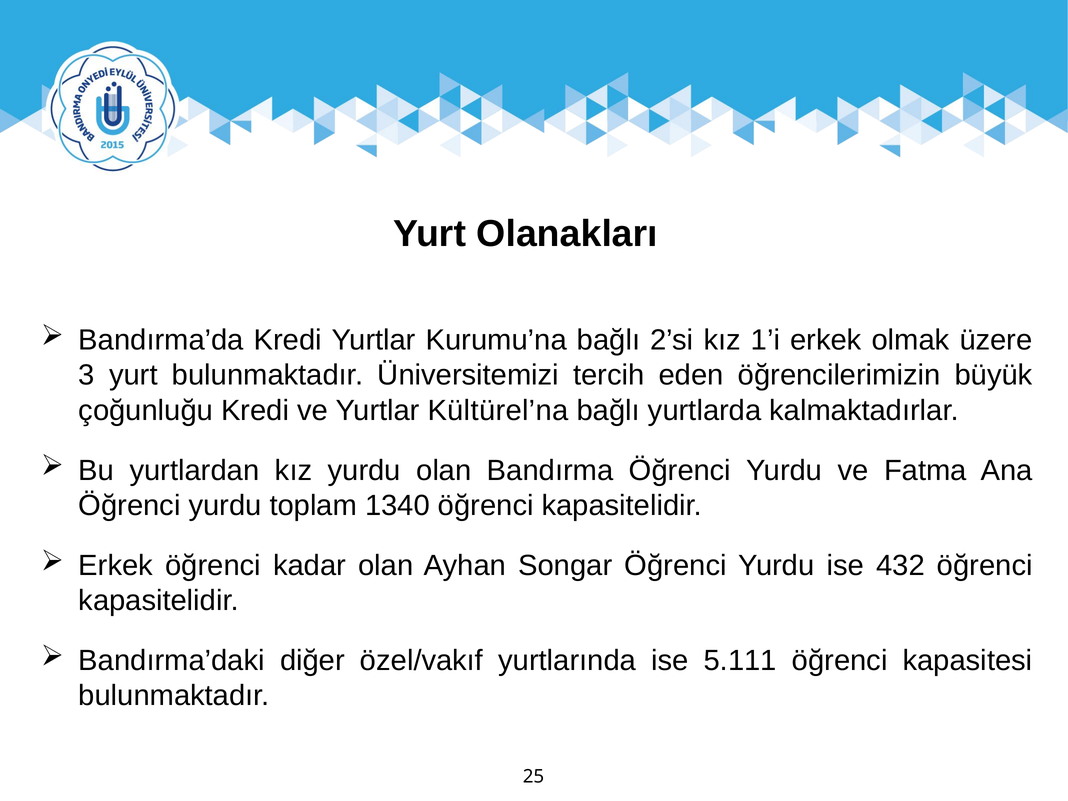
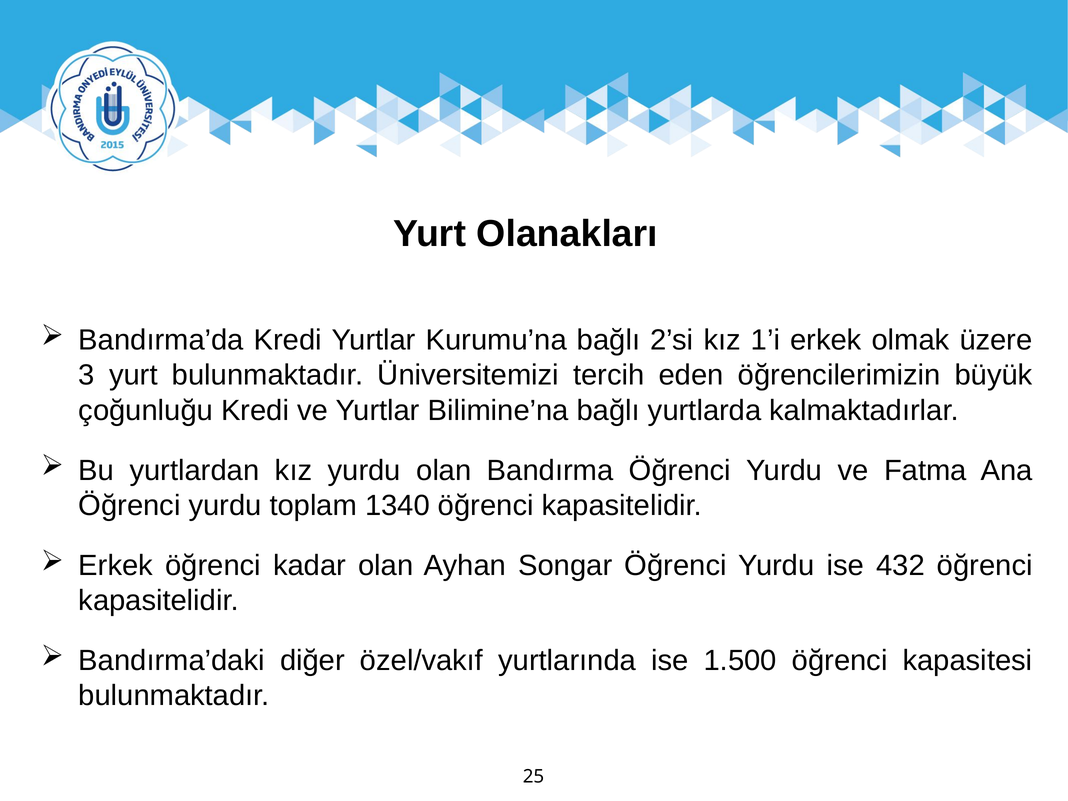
Kültürel’na: Kültürel’na -> Bilimine’na (498, 410)
5.111: 5.111 -> 1.500 (740, 661)
